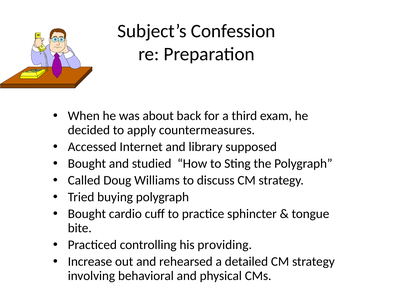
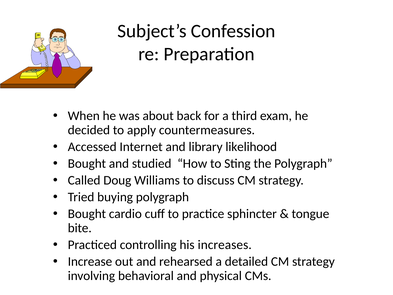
supposed: supposed -> likelihood (251, 147)
providing: providing -> increases (225, 245)
